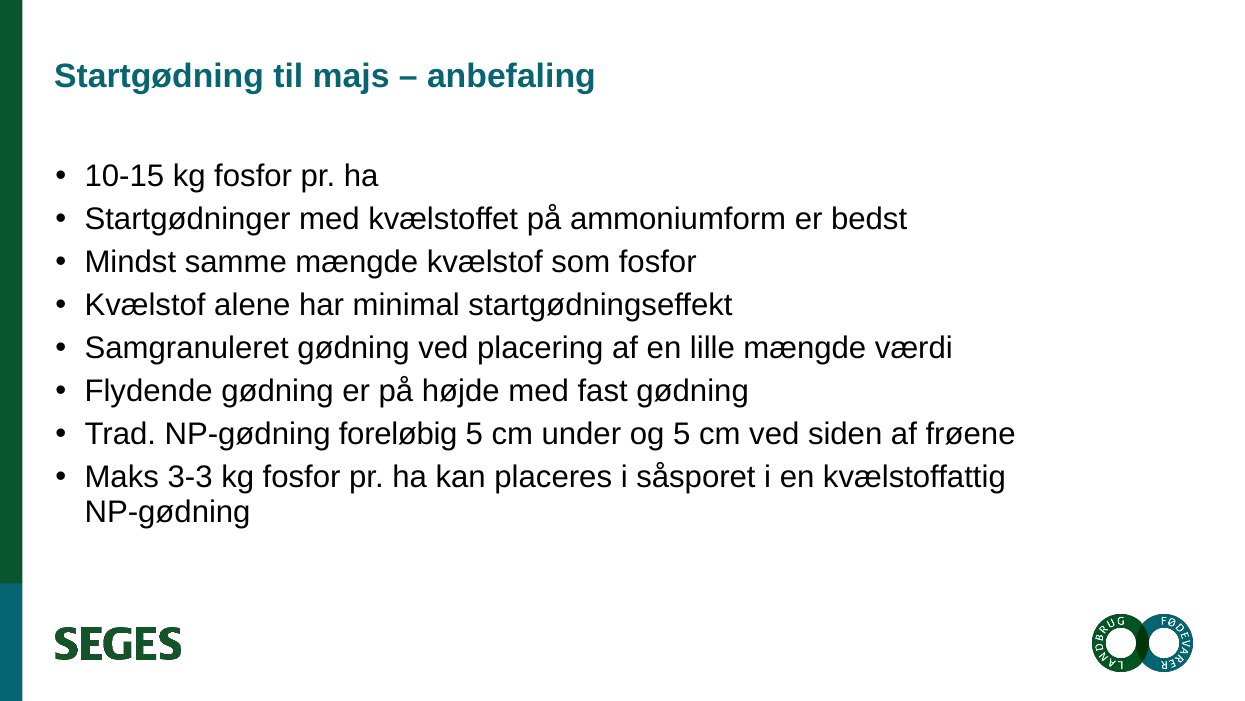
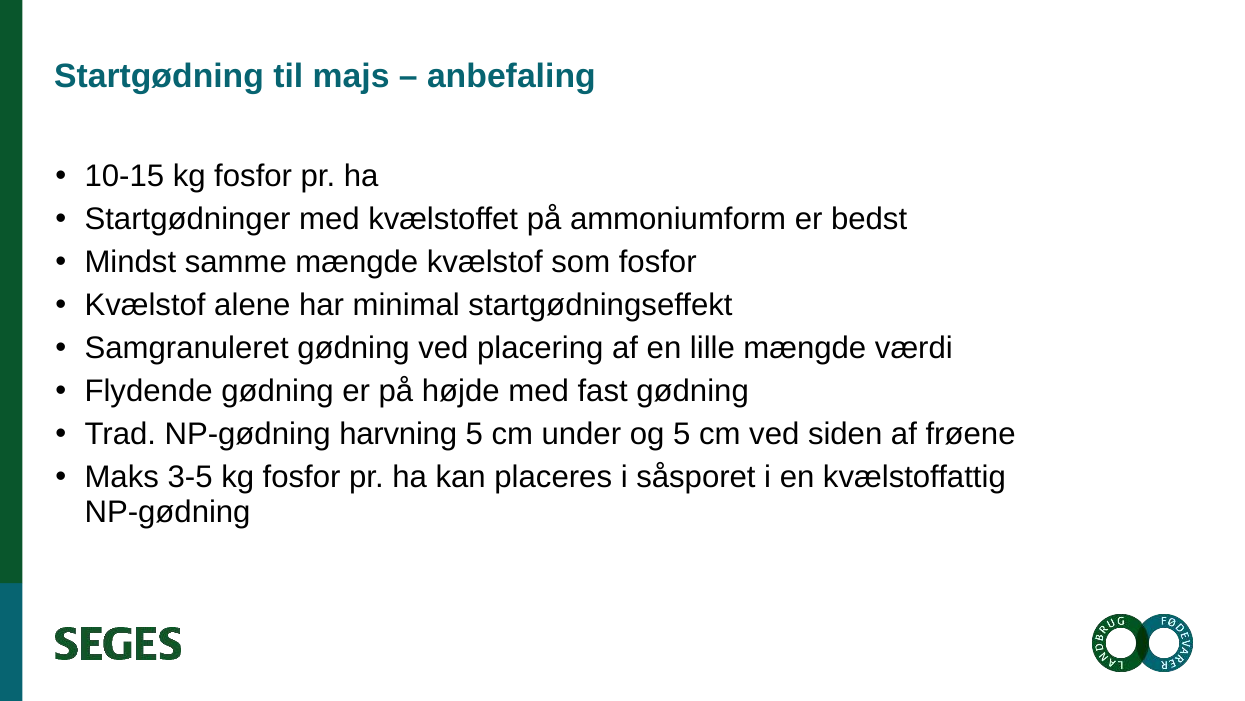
foreløbig: foreløbig -> harvning (398, 434)
3-3: 3-3 -> 3-5 (190, 476)
